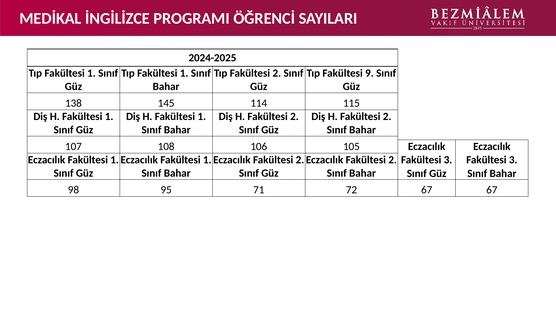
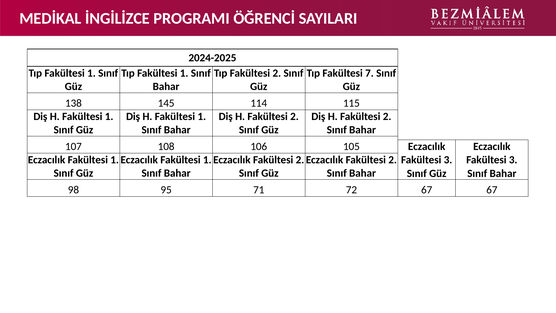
9: 9 -> 7 (369, 73)
